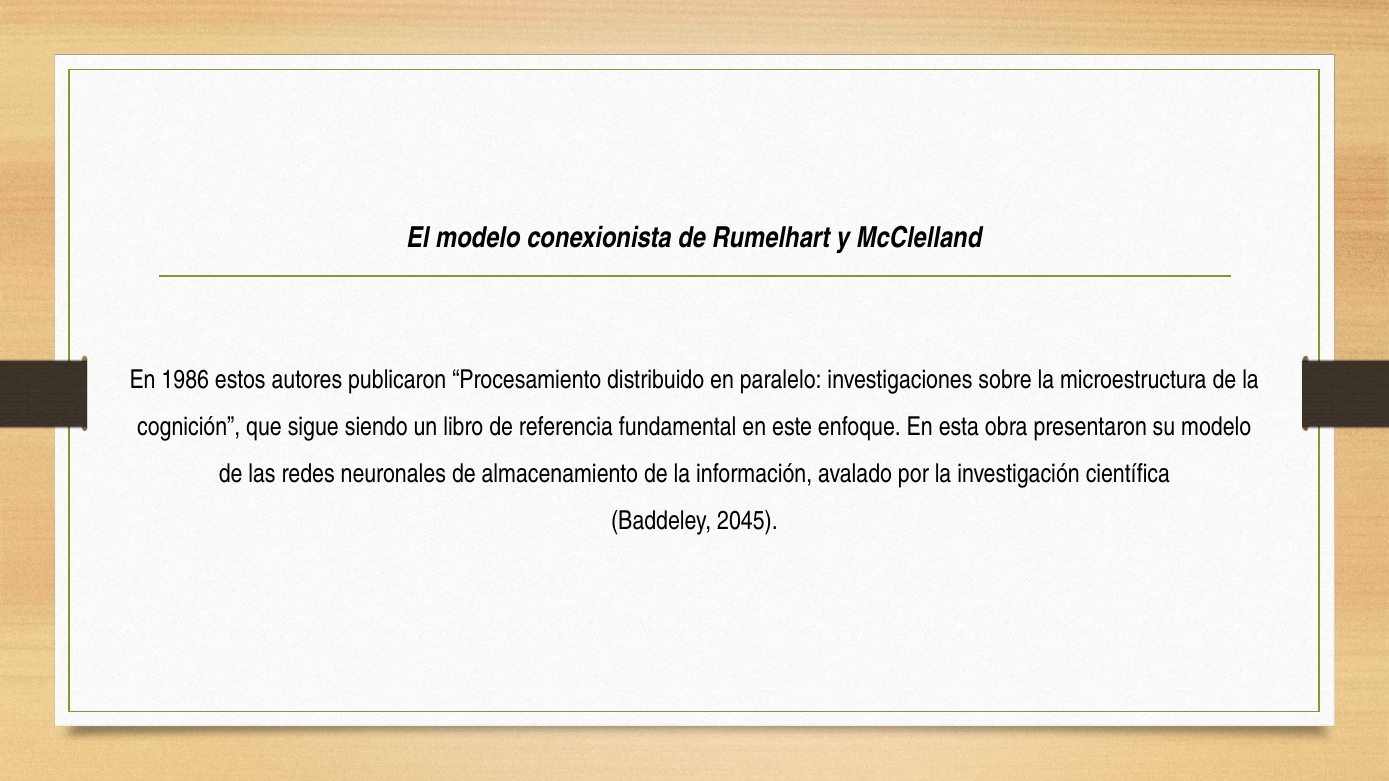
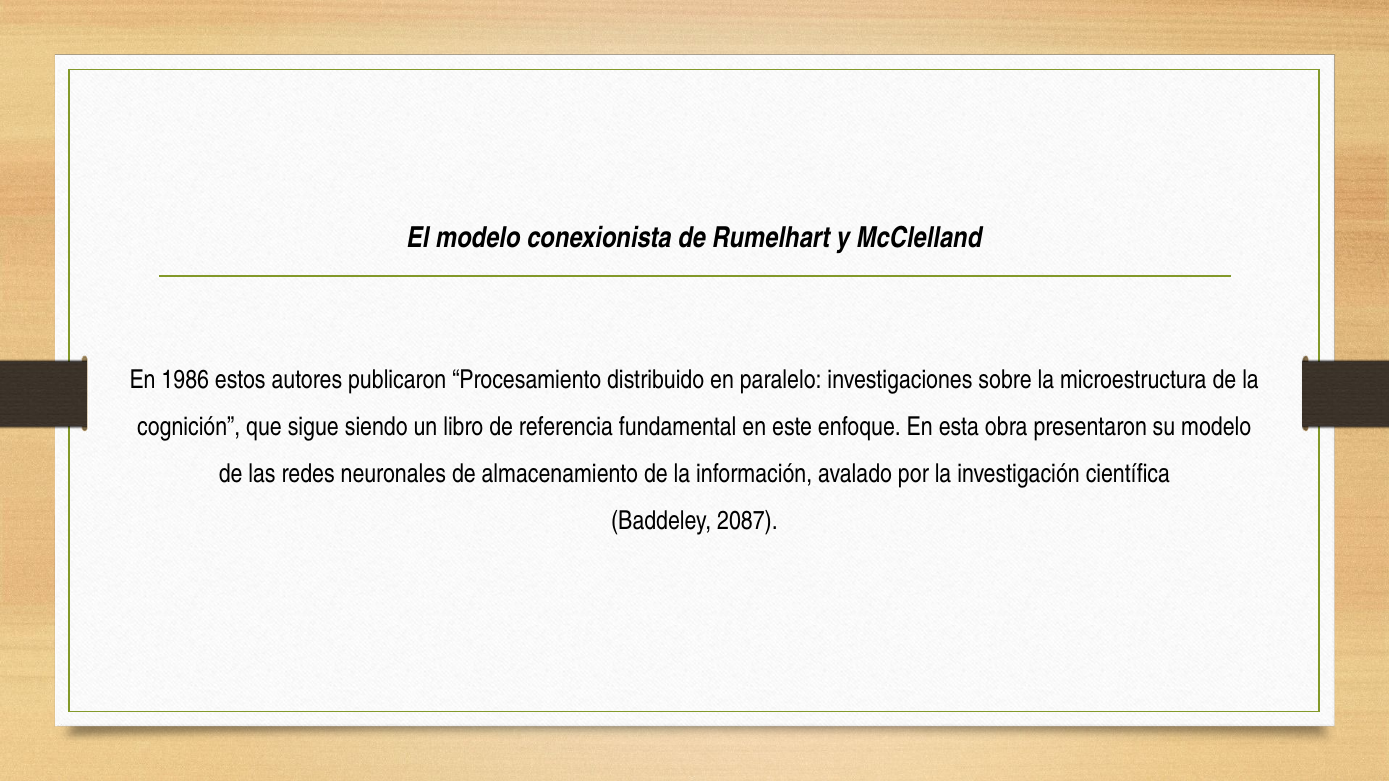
2045: 2045 -> 2087 (748, 521)
